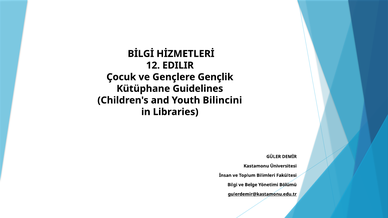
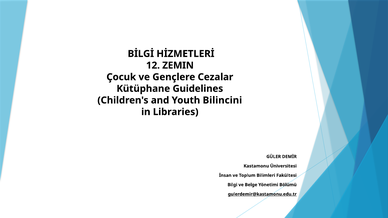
EDILIR: EDILIR -> ZEMIN (178, 65)
Gençlik: Gençlik -> Cezalar (215, 77)
